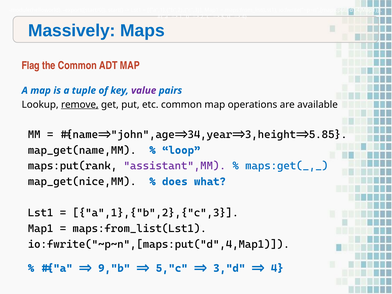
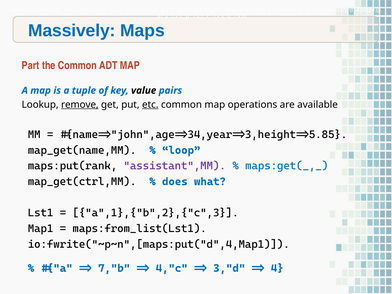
Flag: Flag -> Part (31, 65)
value colour: purple -> black (144, 91)
etc underline: none -> present (150, 105)
map_get(nice,MM: map_get(nice,MM -> map_get(ctrl,MM (82, 182)
9,"b: 9,"b -> 7,"b (114, 268)
5,"c: 5,"c -> 4,"c (172, 268)
